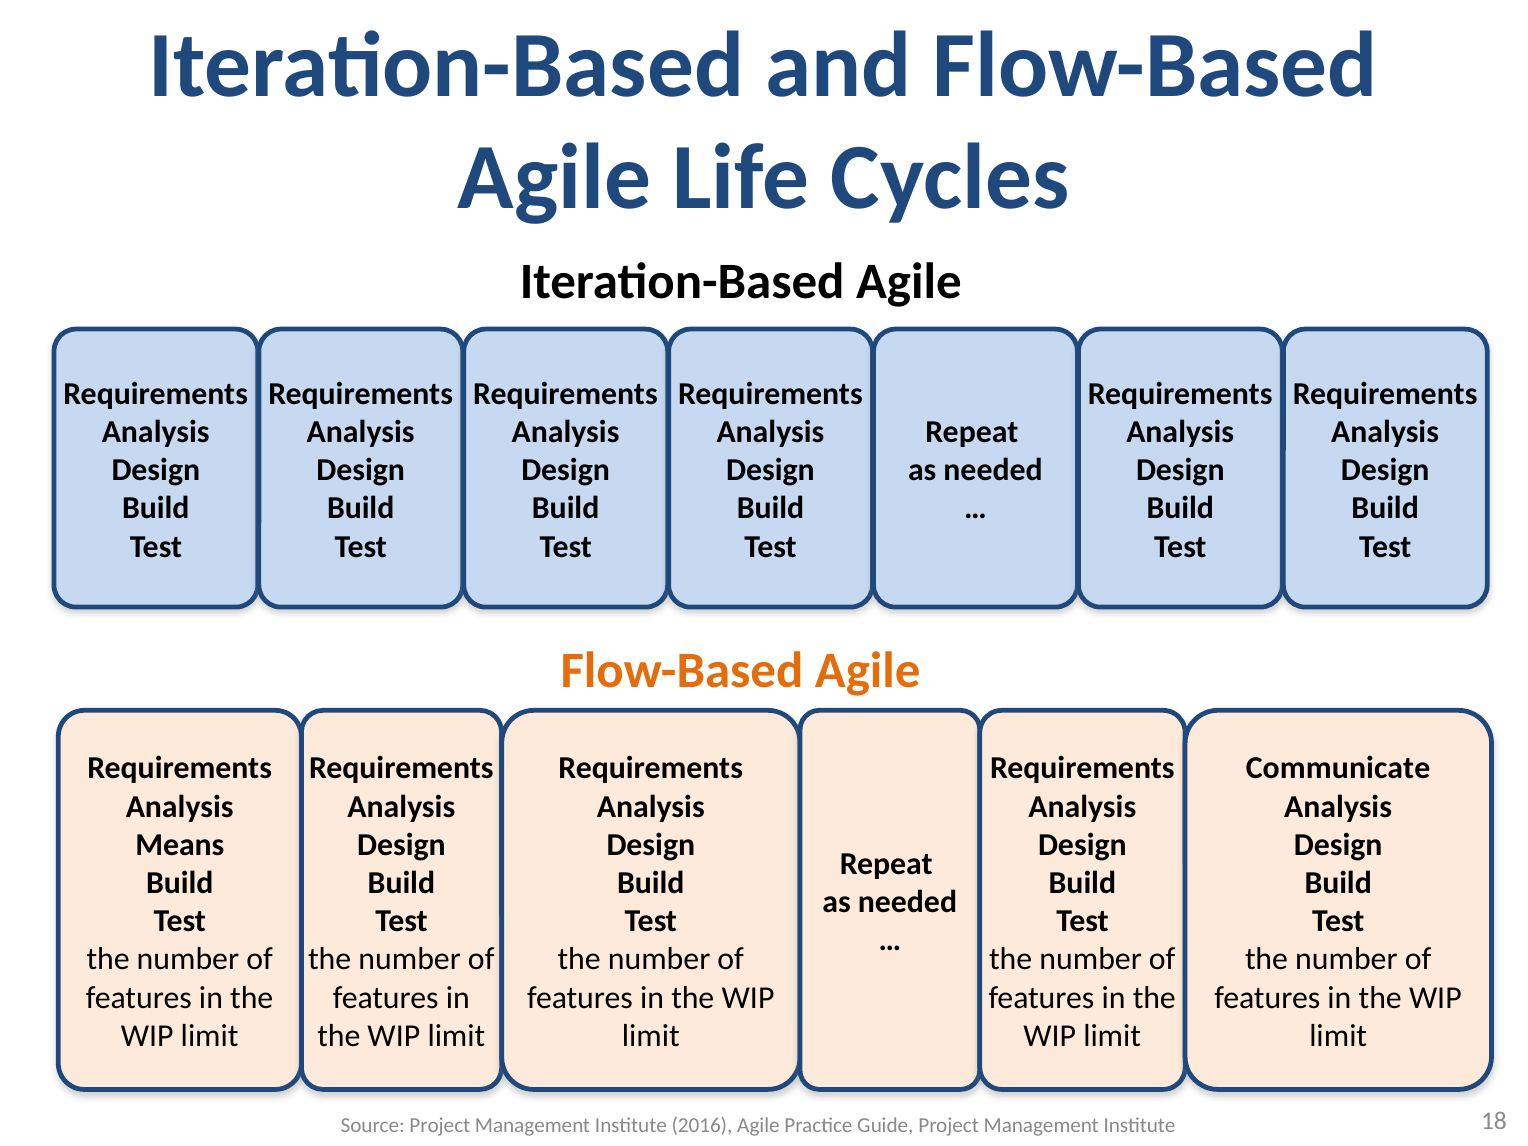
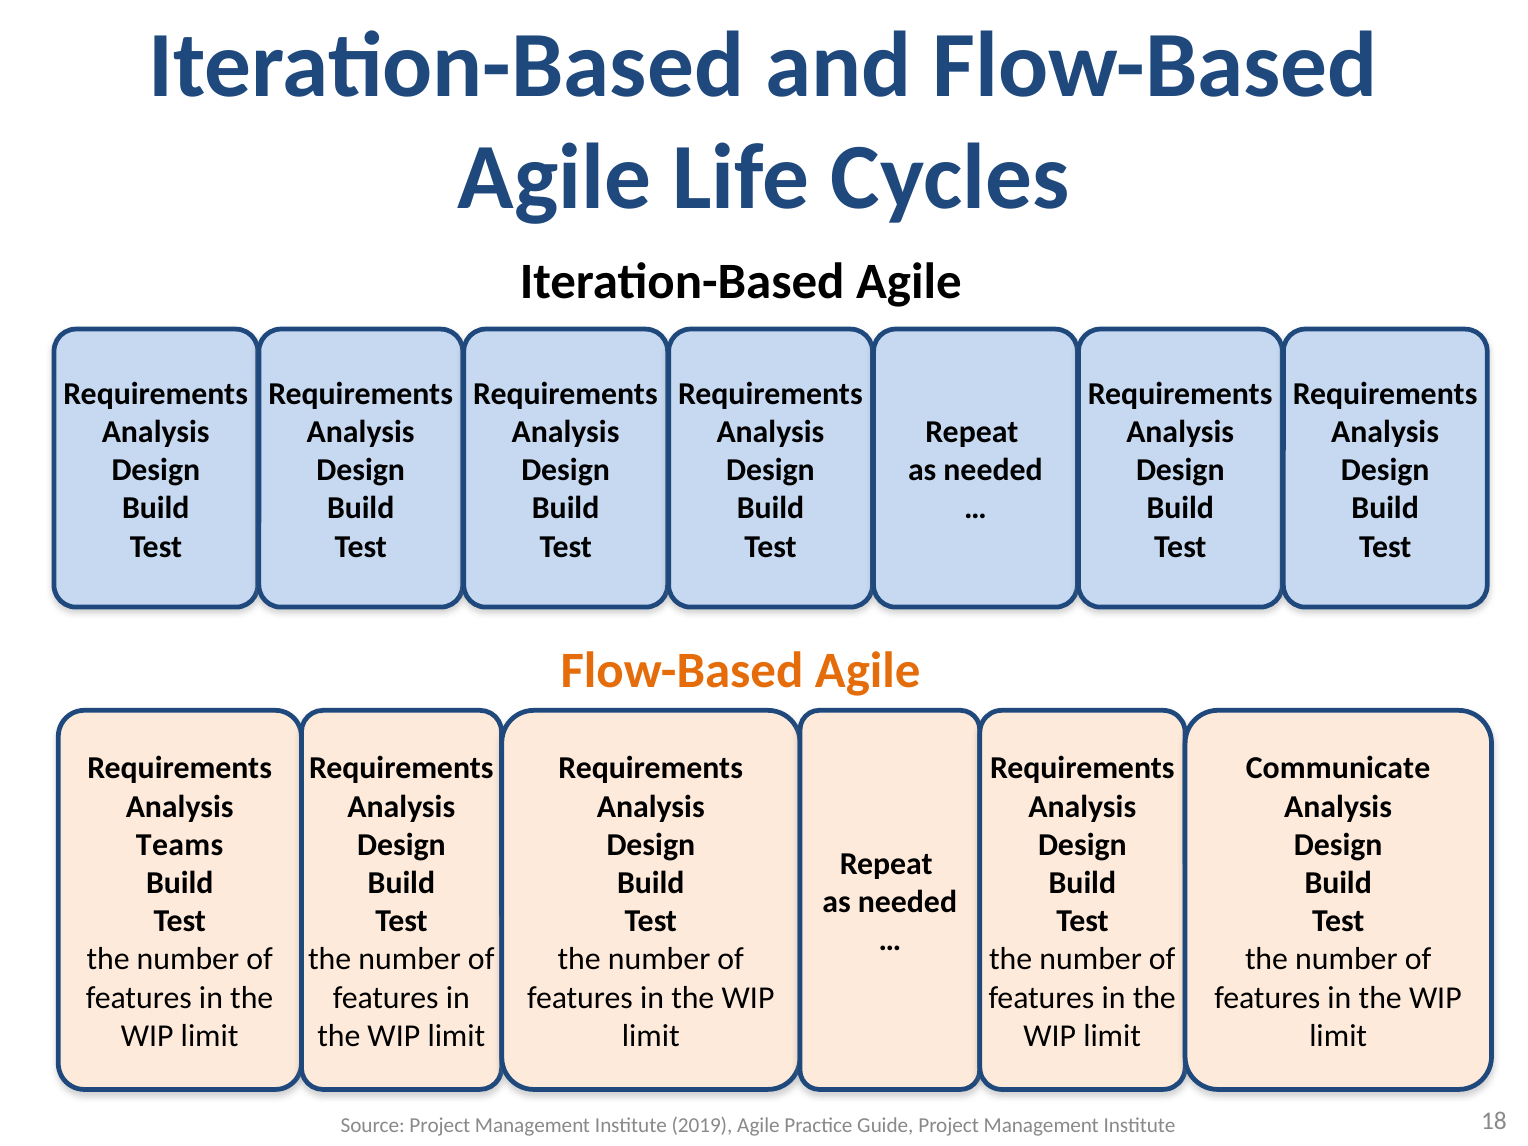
Means: Means -> Teams (180, 845)
2016: 2016 -> 2019 (702, 1126)
